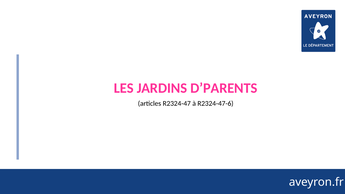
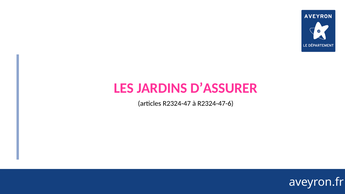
D’PARENTS: D’PARENTS -> D’ASSURER (224, 88)
